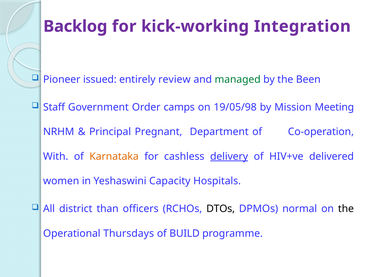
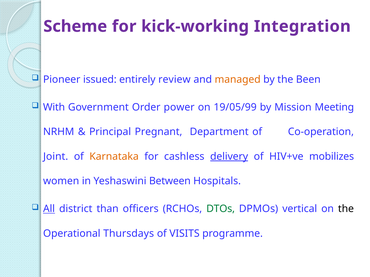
Backlog: Backlog -> Scheme (75, 26)
managed colour: green -> orange (238, 80)
Staff: Staff -> With (54, 107)
camps: camps -> power (179, 107)
19/05/98: 19/05/98 -> 19/05/99 (235, 107)
With: With -> Joint (56, 157)
delivered: delivered -> mobilizes (332, 157)
Capacity: Capacity -> Between (170, 181)
All underline: none -> present (49, 209)
DTOs colour: black -> green (221, 209)
normal: normal -> vertical (300, 209)
BUILD: BUILD -> VISITS (185, 234)
